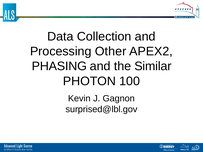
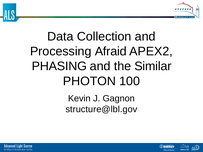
Other: Other -> Afraid (111, 51)
surprised@lbl.gov: surprised@lbl.gov -> structure@lbl.gov (101, 109)
